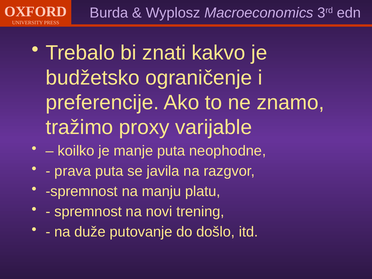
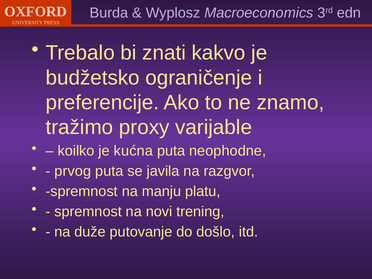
manje: manje -> kućna (133, 151)
prava: prava -> prvog (73, 171)
